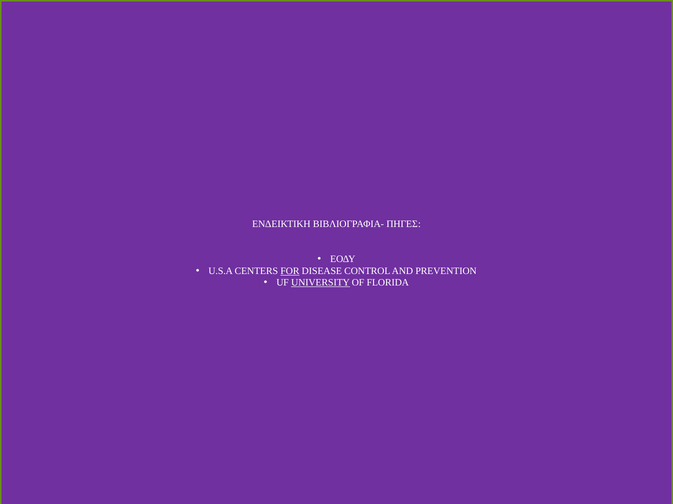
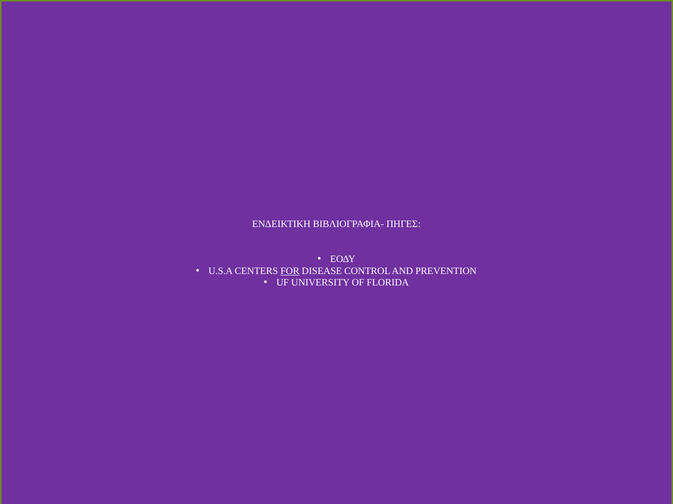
UNIVERSITY underline: present -> none (321, 283)
